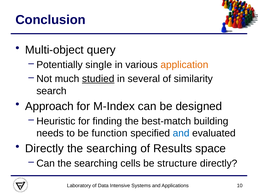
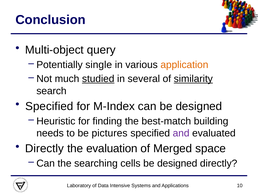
similarity underline: none -> present (193, 79)
Approach: Approach -> Specified (49, 106)
function: function -> pictures (110, 133)
and colour: blue -> purple (181, 133)
searching: searching -> evaluation (112, 148)
Results: Results -> Merged (173, 148)
cells be structure: structure -> designed (177, 163)
